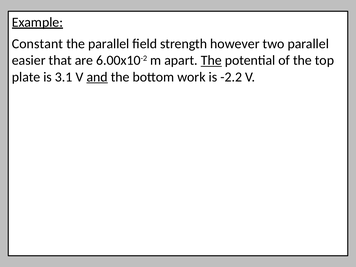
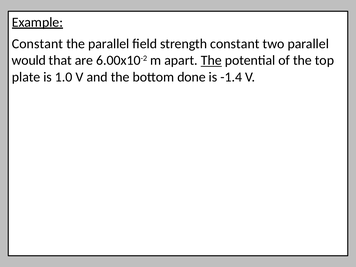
strength however: however -> constant (235, 44)
easier: easier -> would (29, 60)
3.1: 3.1 -> 1.0 (64, 77)
and underline: present -> none (97, 77)
work: work -> done (191, 77)
-2.2: -2.2 -> -1.4 (231, 77)
